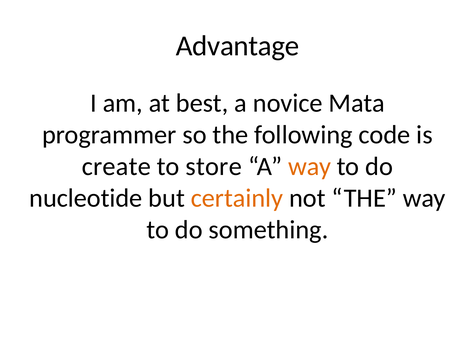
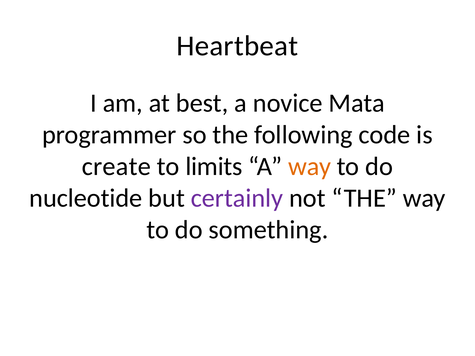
Advantage: Advantage -> Heartbeat (237, 46)
store: store -> limits (214, 167)
certainly colour: orange -> purple (237, 198)
